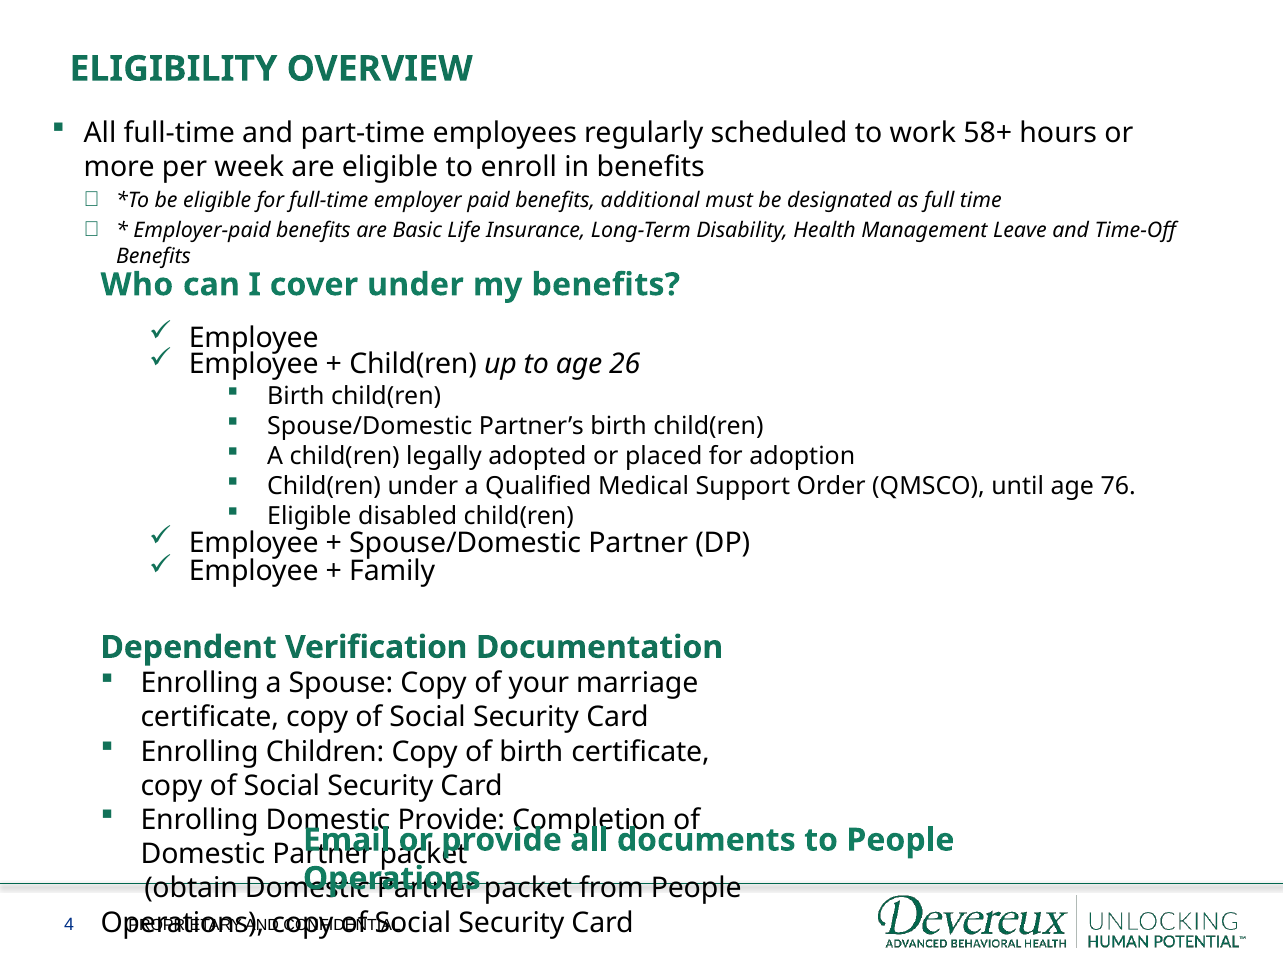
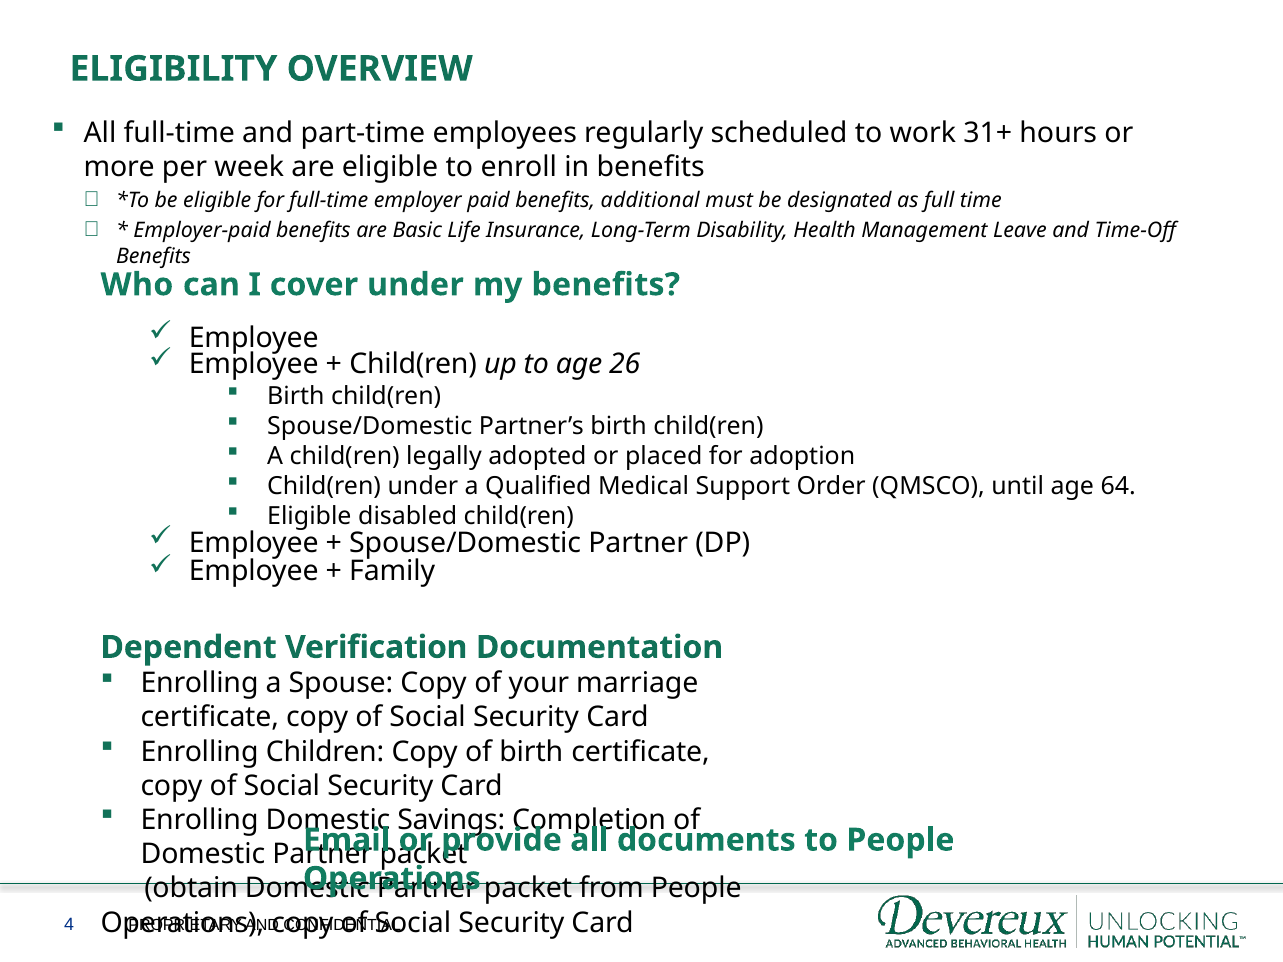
58+: 58+ -> 31+ (988, 133)
76: 76 -> 64 (1118, 486)
Domestic Provide: Provide -> Savings (451, 820)
